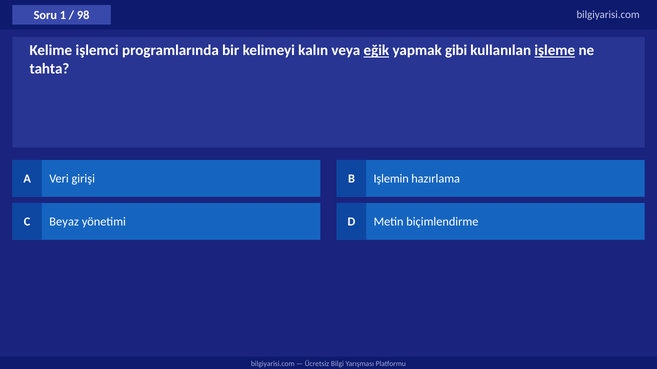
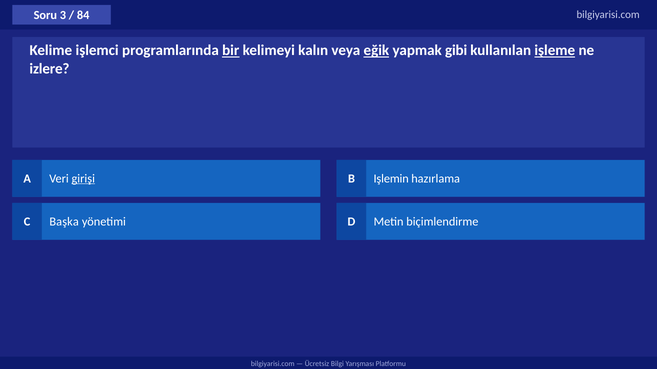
1: 1 -> 3 (63, 15)
98: 98 -> 84 (83, 15)
bir underline: none -> present (231, 51)
tahta: tahta -> izlere (49, 69)
girişi underline: none -> present (83, 179)
Beyaz: Beyaz -> Başka (64, 222)
